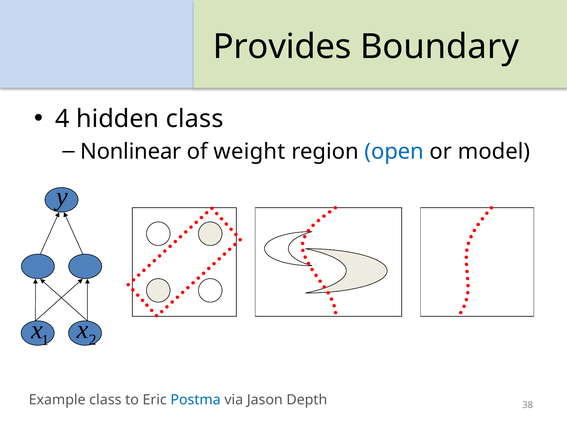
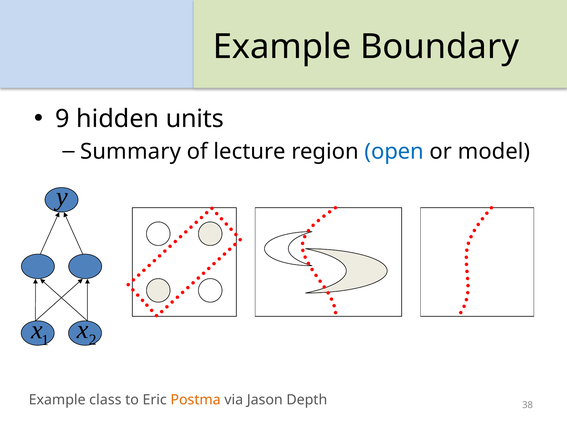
Provides: Provides -> Example (282, 47)
4: 4 -> 9 (63, 119)
hidden class: class -> units (195, 119)
Nonlinear: Nonlinear -> Summary (131, 152)
weight: weight -> lecture (250, 152)
Postma colour: blue -> orange (196, 400)
